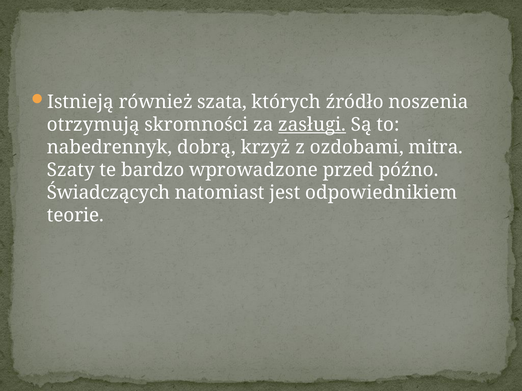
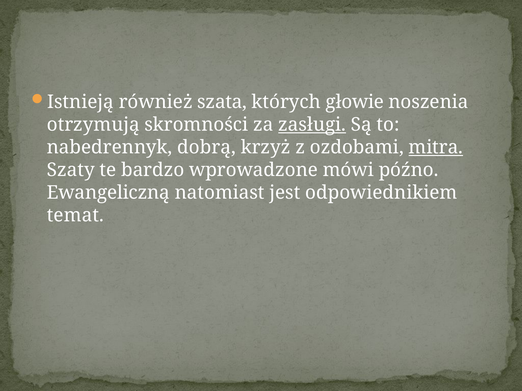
źródło: źródło -> głowie (355, 102)
mitra underline: none -> present (436, 148)
przed: przed -> mówi (348, 170)
Świadczących: Świadczących -> Ewangeliczną (108, 193)
teorie: teorie -> temat (75, 216)
